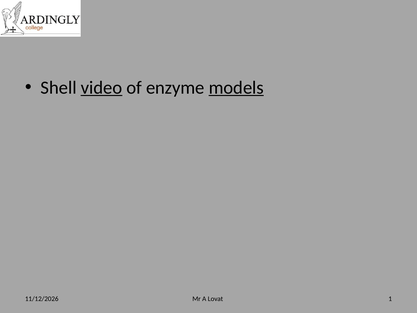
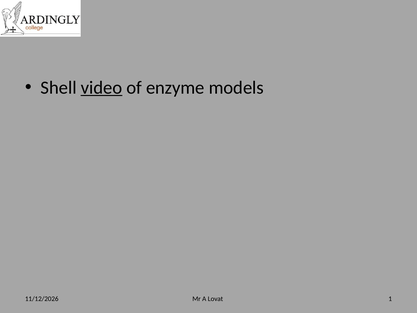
models underline: present -> none (236, 87)
